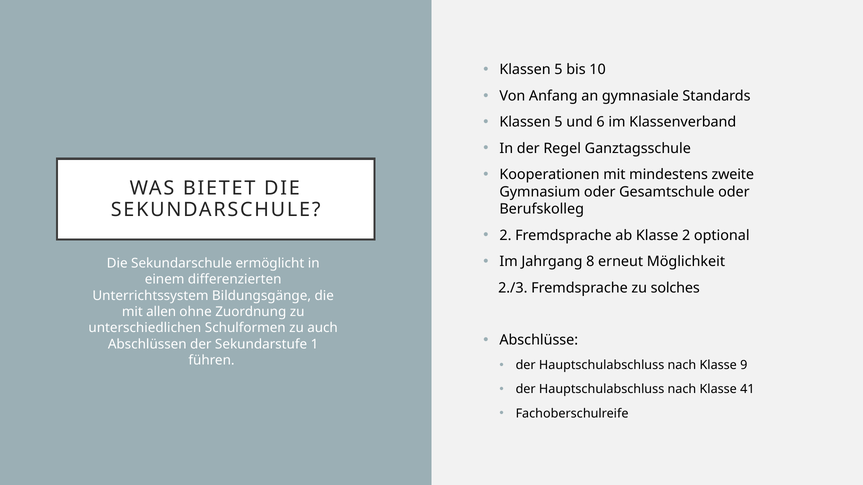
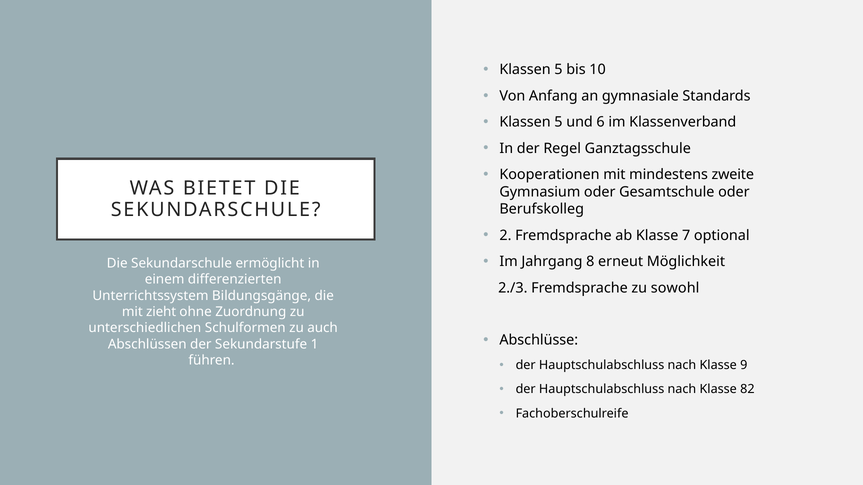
Klasse 2: 2 -> 7 (686, 236)
solches: solches -> sowohl (675, 288)
allen: allen -> zieht (161, 312)
41: 41 -> 82 (747, 390)
